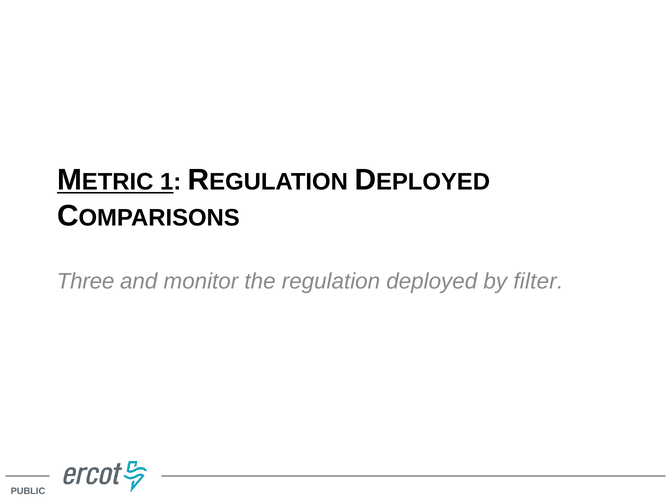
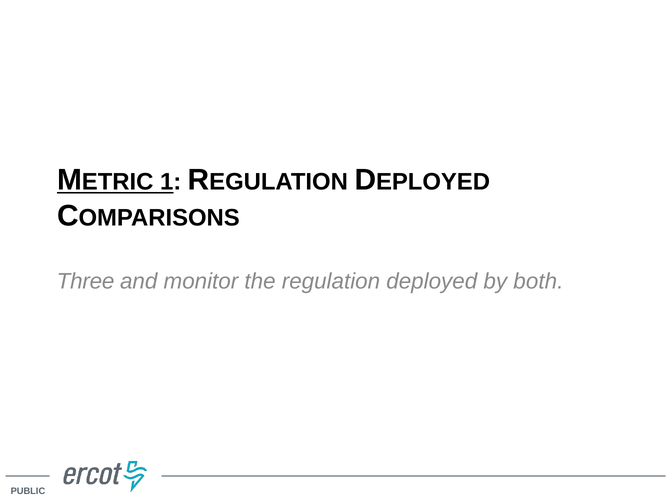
filter: filter -> both (538, 282)
